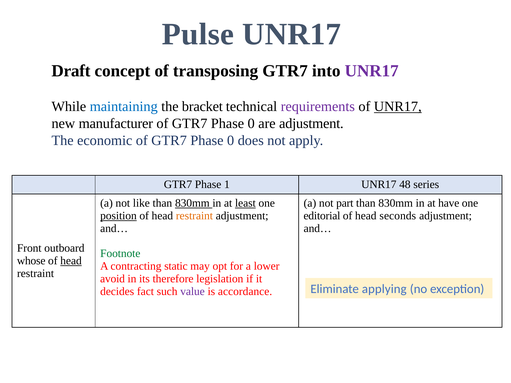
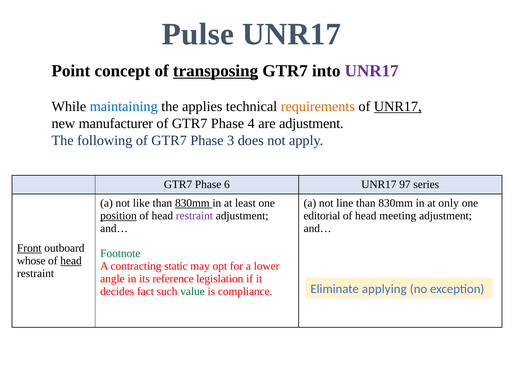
Draft: Draft -> Point (71, 71)
transposing underline: none -> present (216, 71)
bracket: bracket -> applies (202, 107)
requirements colour: purple -> orange (318, 107)
0: 0 -> 4 (251, 124)
economic: economic -> following (105, 141)
0: 0 -> 3 (231, 141)
1: 1 -> 6 (227, 184)
48: 48 -> 97 (405, 184)
least underline: present -> none (245, 203)
part: part -> line (345, 203)
have: have -> only (449, 203)
restraint colour: orange -> purple (194, 216)
seconds: seconds -> meeting (398, 216)
Front underline: none -> present (29, 248)
avoid: avoid -> angle (112, 279)
therefore: therefore -> reference (173, 279)
value colour: purple -> green (193, 292)
accordance: accordance -> compliance (245, 292)
